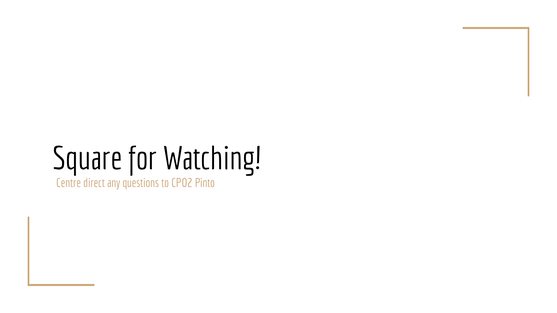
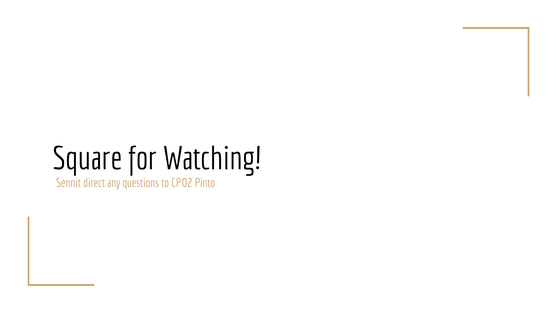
Centre: Centre -> Sennit (68, 183)
